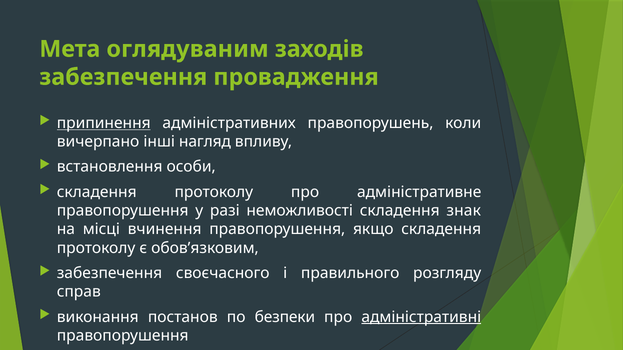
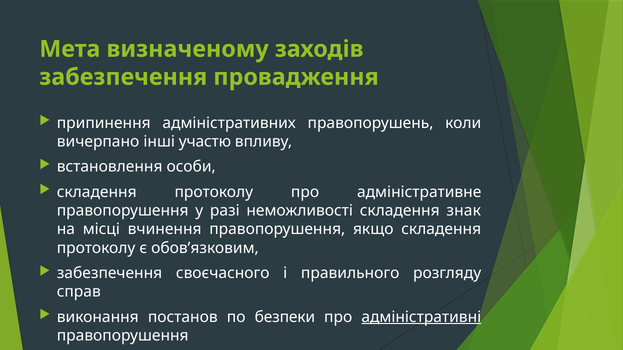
оглядуваним: оглядуваним -> визначеному (188, 49)
припинення underline: present -> none (104, 123)
нагляд: нагляд -> участю (205, 142)
